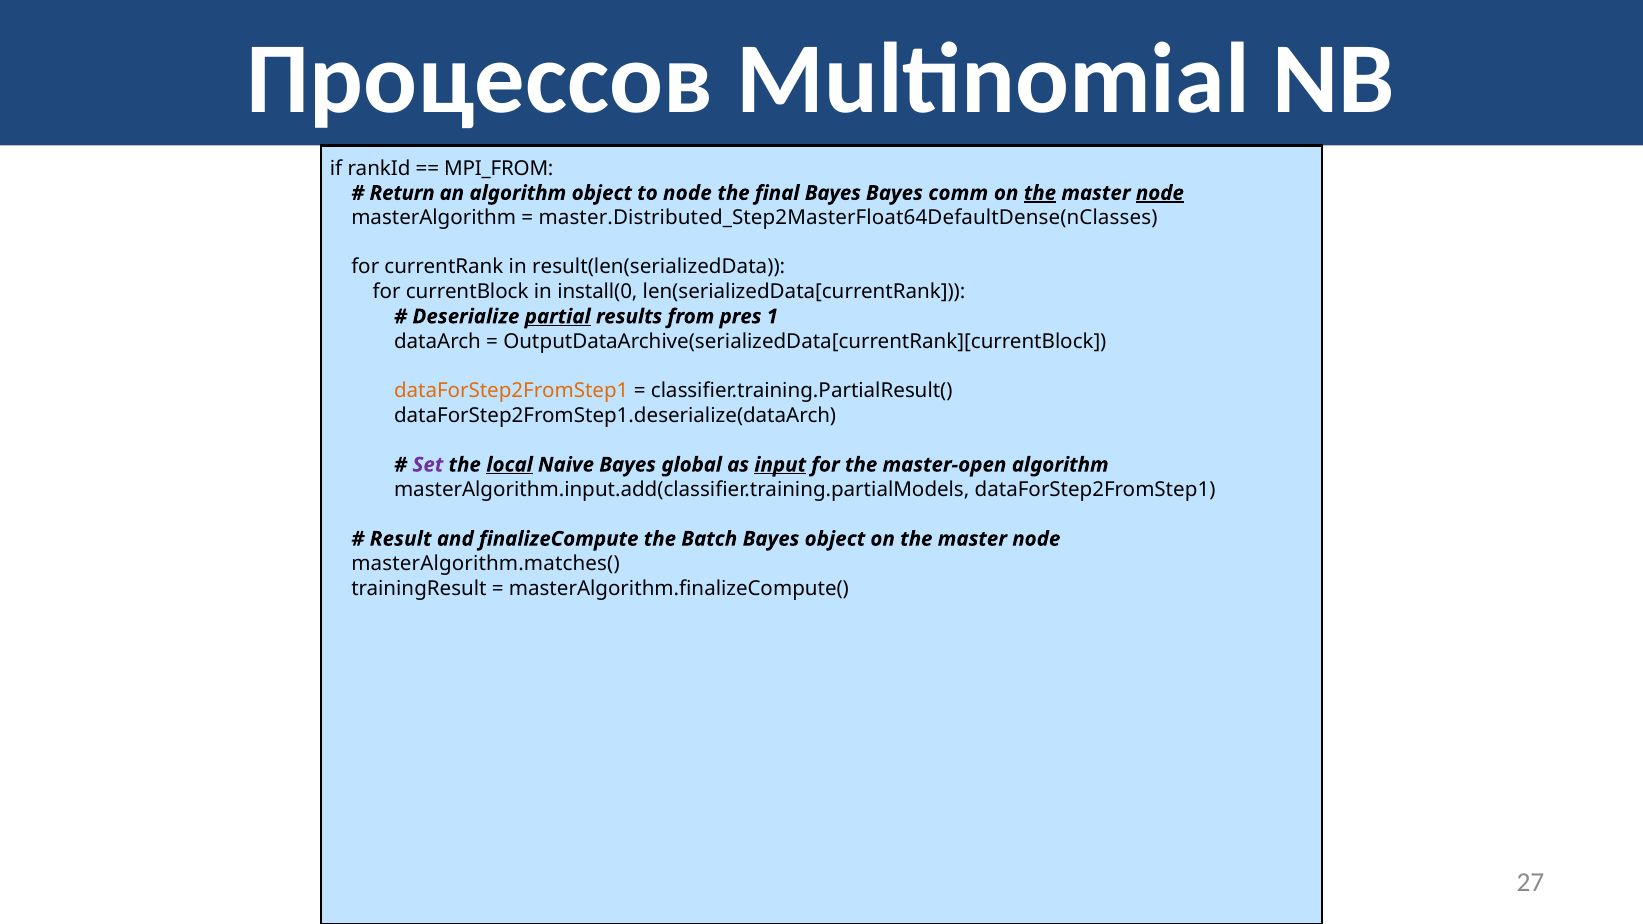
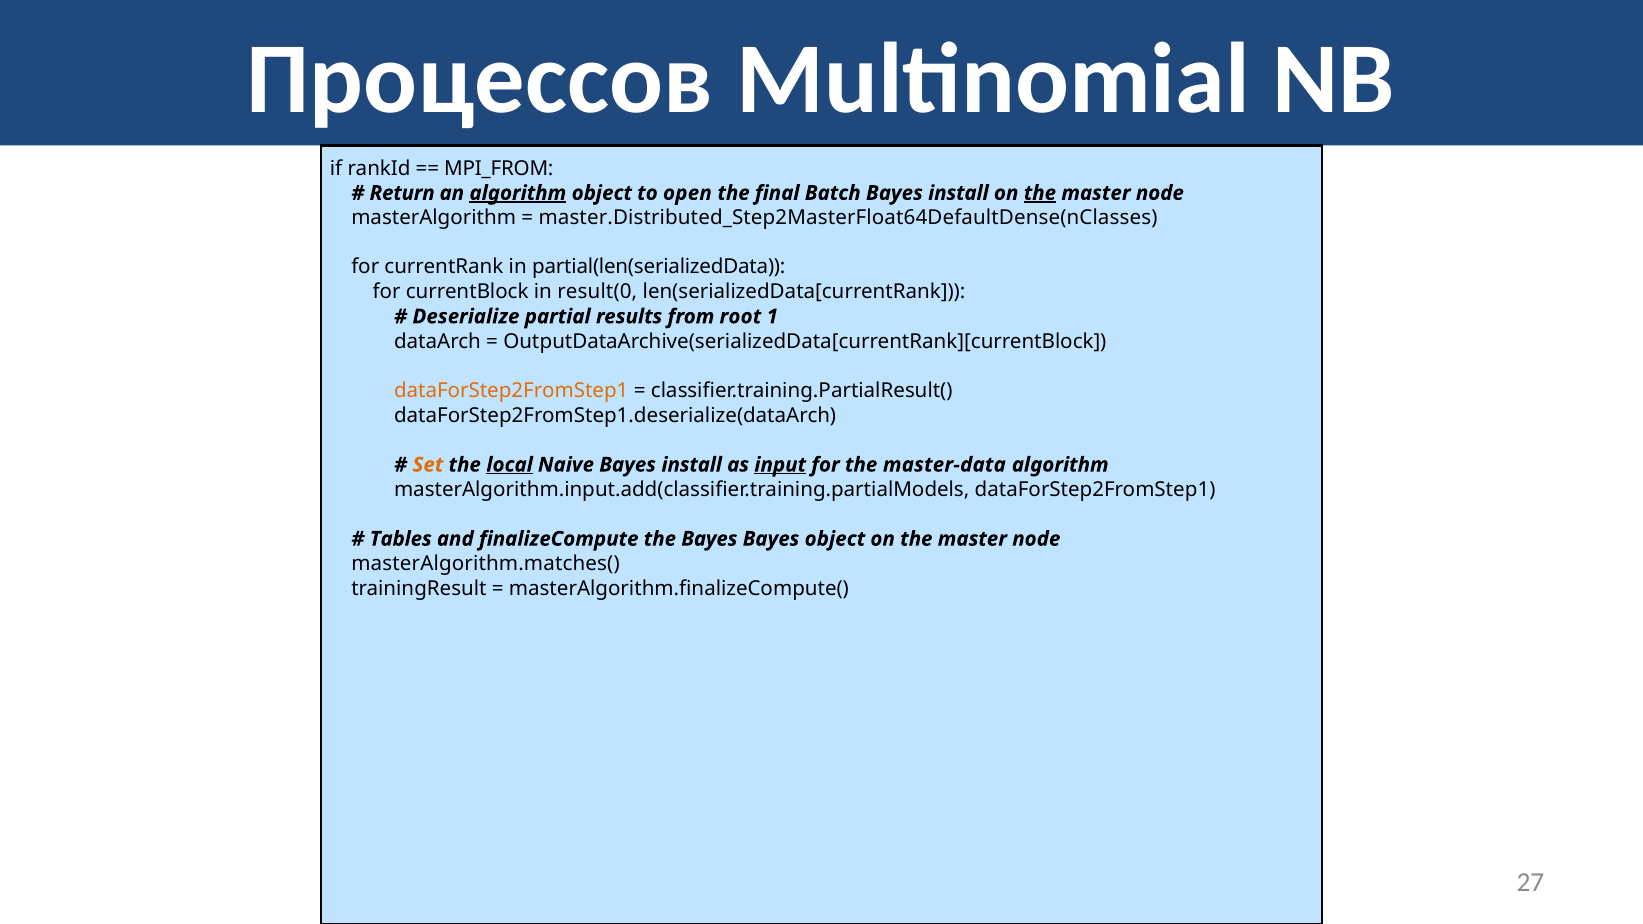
algorithm underline: none -> present (518, 193)
to node: node -> open (687, 193)
final Bayes: Bayes -> Batch (833, 193)
comm: comm -> install (958, 193)
node underline: present -> none (1160, 193)
result(len(serializedData: result(len(serializedData -> partial(len(serializedData (659, 267)
install(0: install(0 -> result(0 (597, 292)
partial underline: present -> none (558, 317)
pres: pres -> root (740, 317)
Set colour: purple -> orange (428, 465)
Naive Bayes global: global -> install (692, 465)
master-open: master-open -> master-data (944, 465)
Result: Result -> Tables (401, 539)
the Batch: Batch -> Bayes (709, 539)
